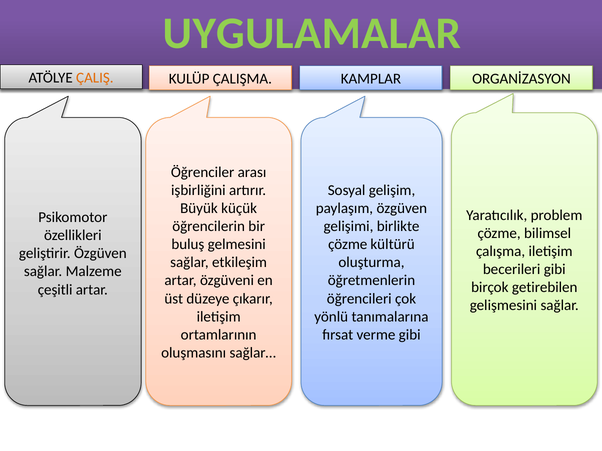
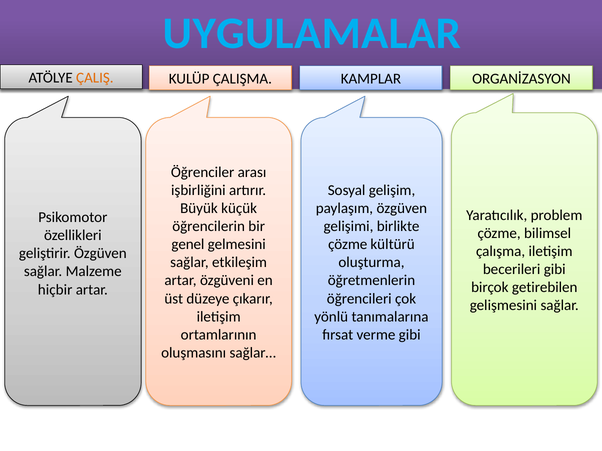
UYGULAMALAR colour: light green -> light blue (312, 33)
buluş: buluş -> genel (188, 245)
çeşitli: çeşitli -> hiçbir (55, 290)
